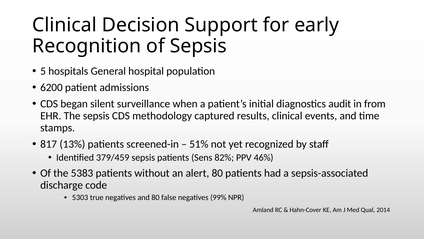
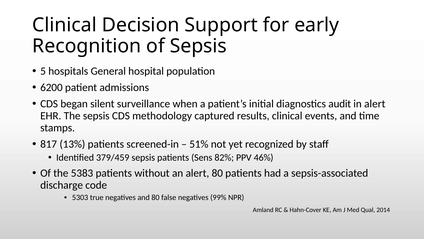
in from: from -> alert (375, 104)
